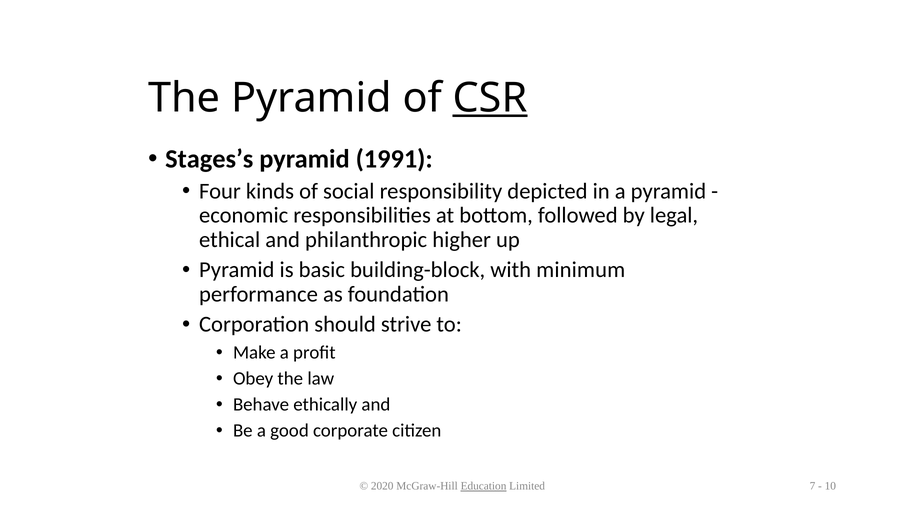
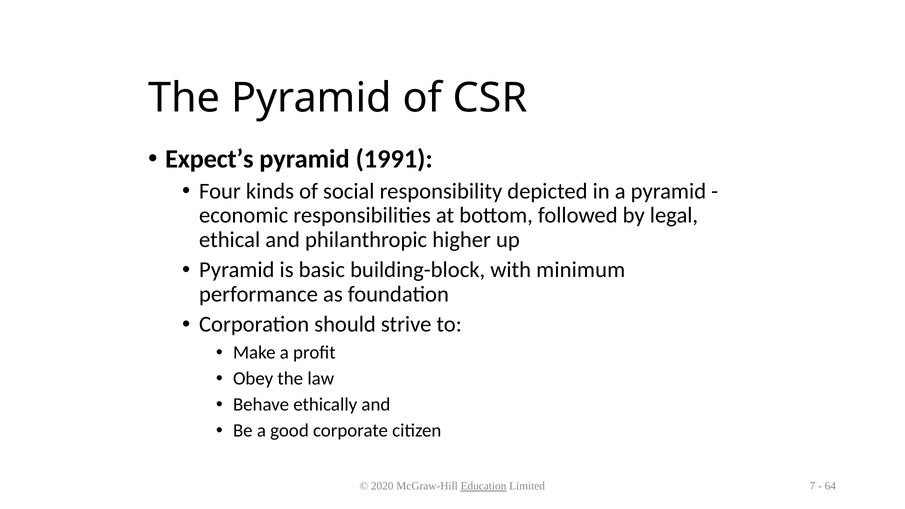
CSR underline: present -> none (490, 98)
Stages’s: Stages’s -> Expect’s (209, 159)
10: 10 -> 64 (830, 486)
